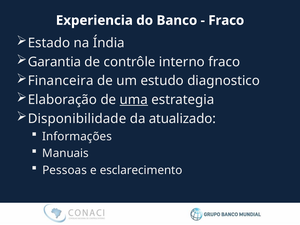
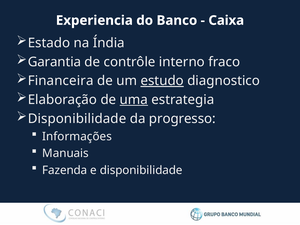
Fraco: Fraco -> Caixa (226, 20)
estudo underline: none -> present (162, 81)
atualizado: atualizado -> progresso (182, 119)
Pessoas: Pessoas -> Fazenda (65, 170)
e esclarecimento: esclarecimento -> disponibilidade (141, 170)
